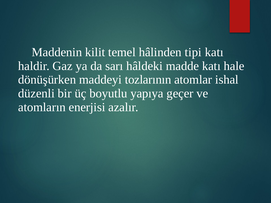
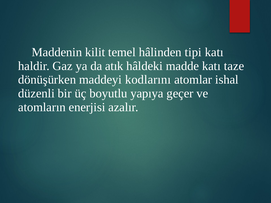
sarı: sarı -> atık (114, 66)
hale: hale -> taze (234, 66)
tozlarının: tozlarının -> kodlarını (148, 80)
